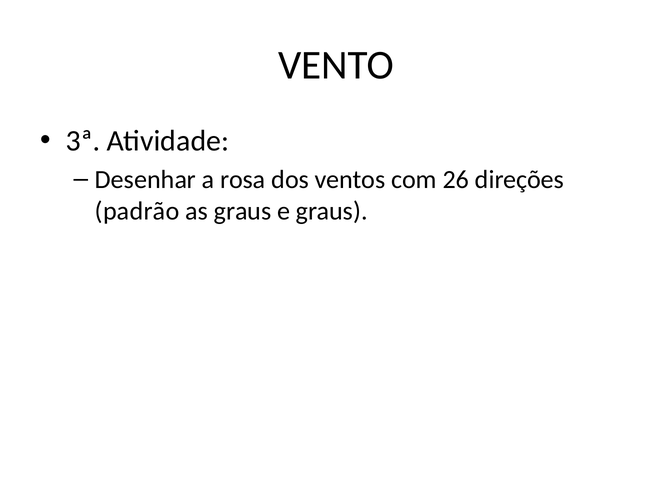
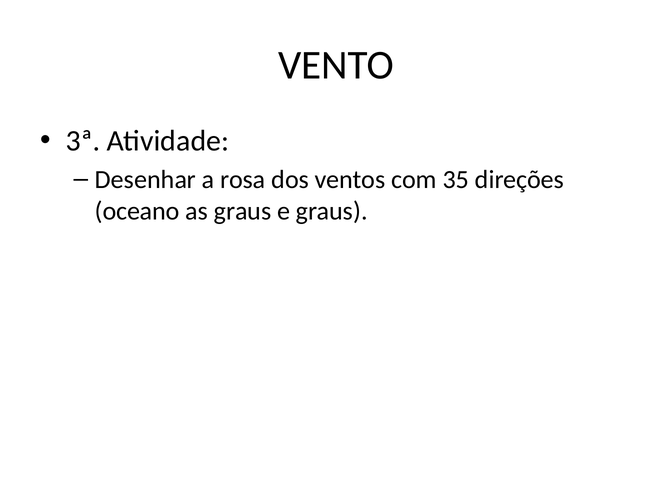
26: 26 -> 35 (456, 180)
padrão: padrão -> oceano (137, 211)
